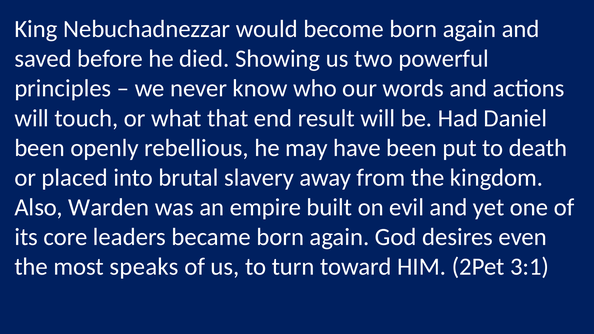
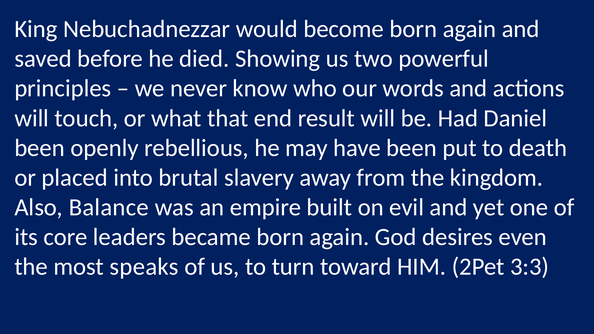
Warden: Warden -> Balance (109, 207)
3:1: 3:1 -> 3:3 (530, 267)
